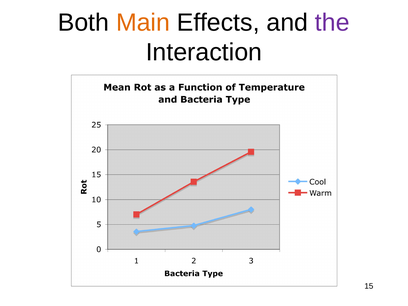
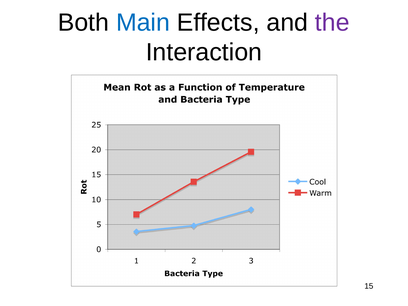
Main colour: orange -> blue (143, 22)
